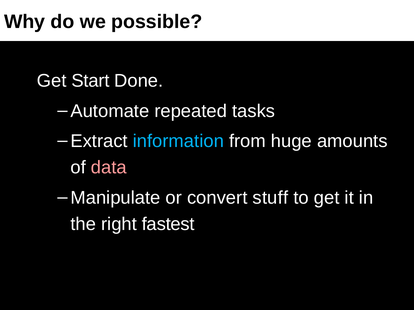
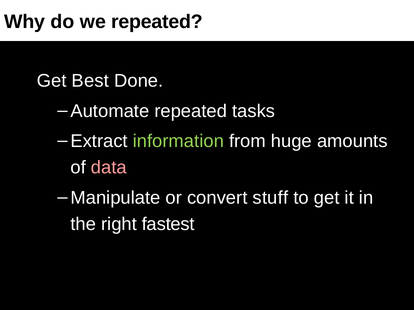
we possible: possible -> repeated (157, 22)
Start: Start -> Best (90, 81)
information colour: light blue -> light green (178, 141)
